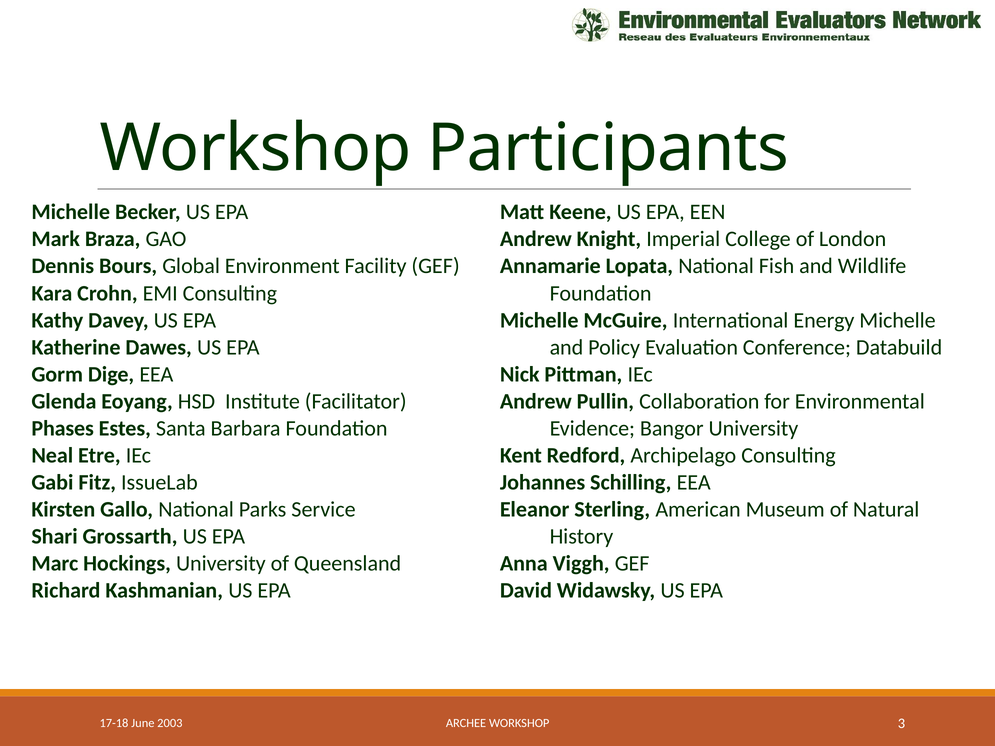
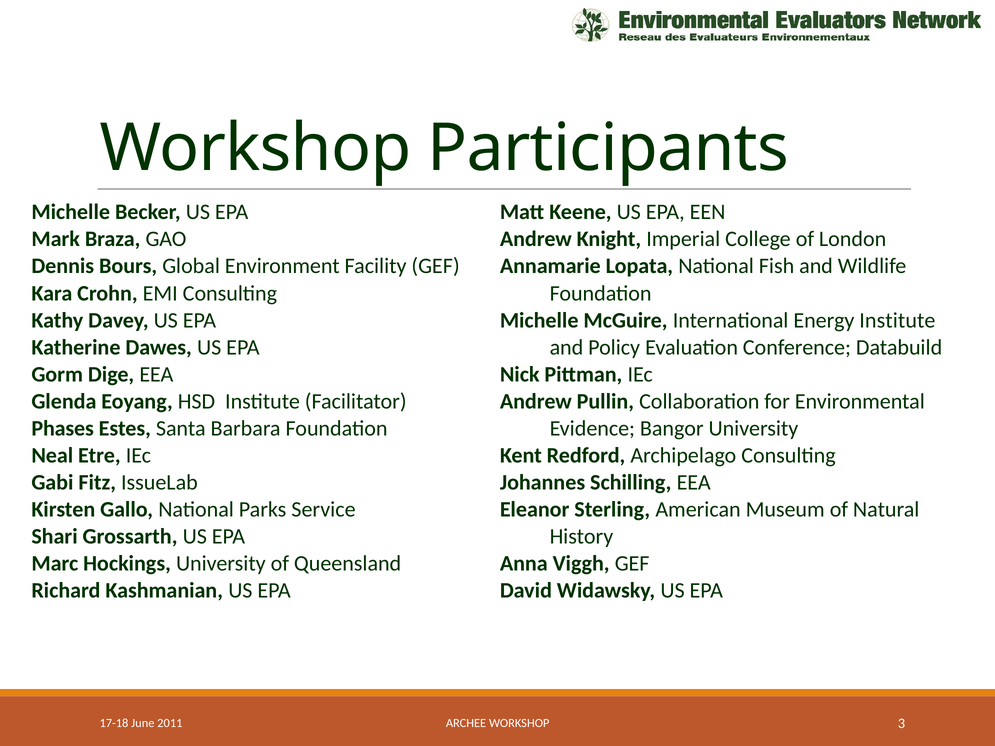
Energy Michelle: Michelle -> Institute (897, 320)
2003: 2003 -> 2011 (170, 724)
